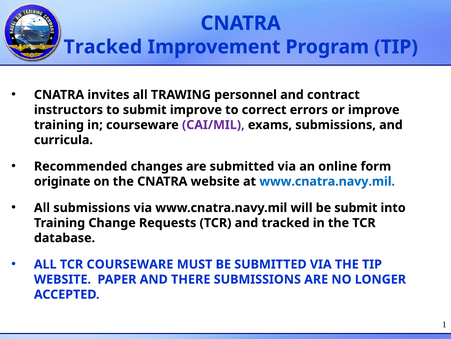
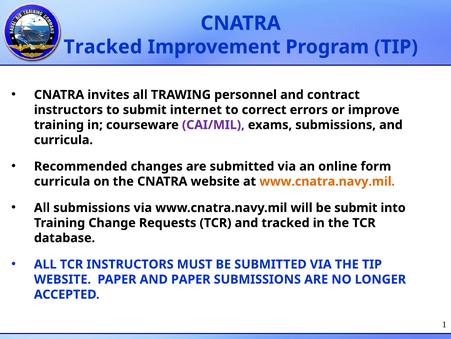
submit improve: improve -> internet (196, 110)
originate: originate -> curricula (62, 181)
www.cnatra.navy.mil colour: blue -> orange (327, 181)
TCR COURSEWARE: COURSEWARE -> INSTRUCTORS (130, 264)
AND THERE: THERE -> PAPER (191, 279)
